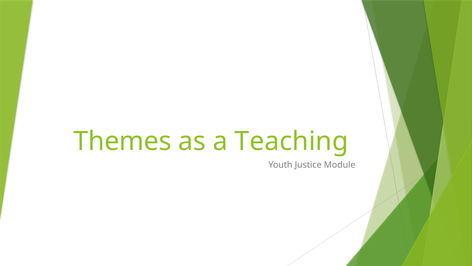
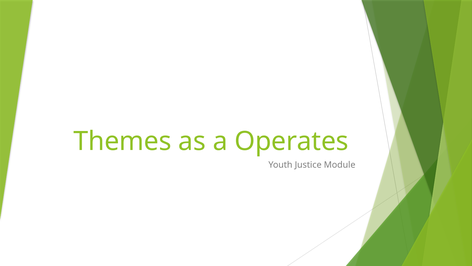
Teaching: Teaching -> Operates (292, 141)
